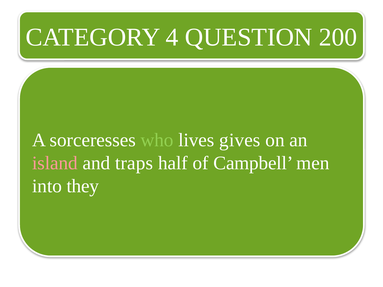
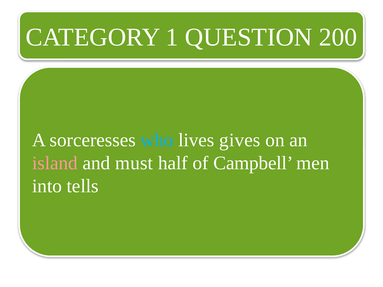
4: 4 -> 1 (172, 37)
who colour: light green -> light blue (157, 140)
traps: traps -> must (134, 163)
they: they -> tells (83, 186)
